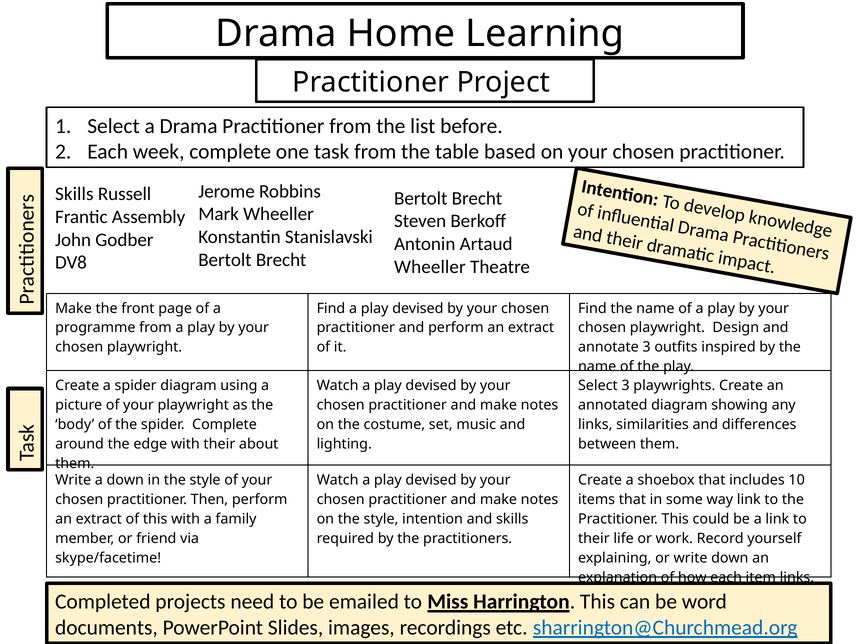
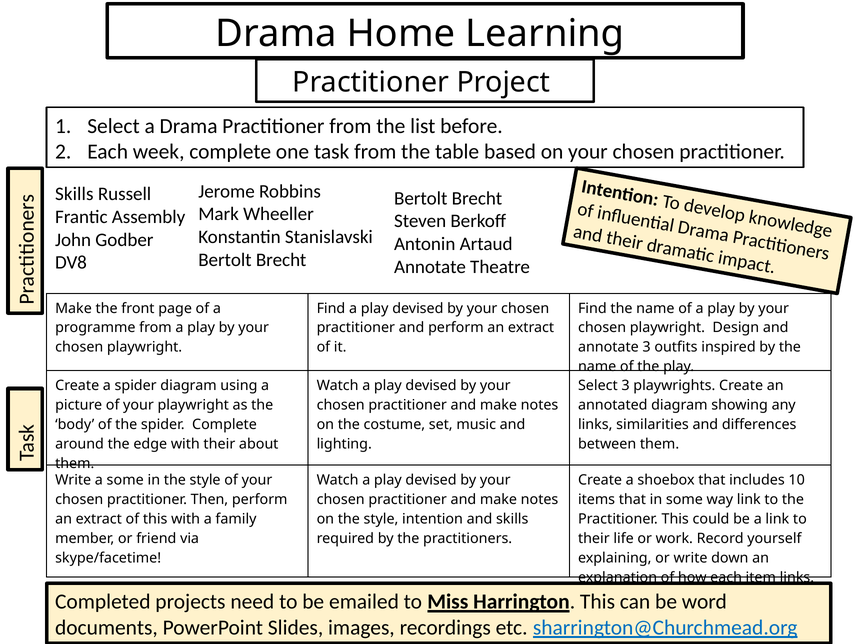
Wheeller: Wheeller -> Annotate (430, 267)
a down: down -> some (125, 480)
